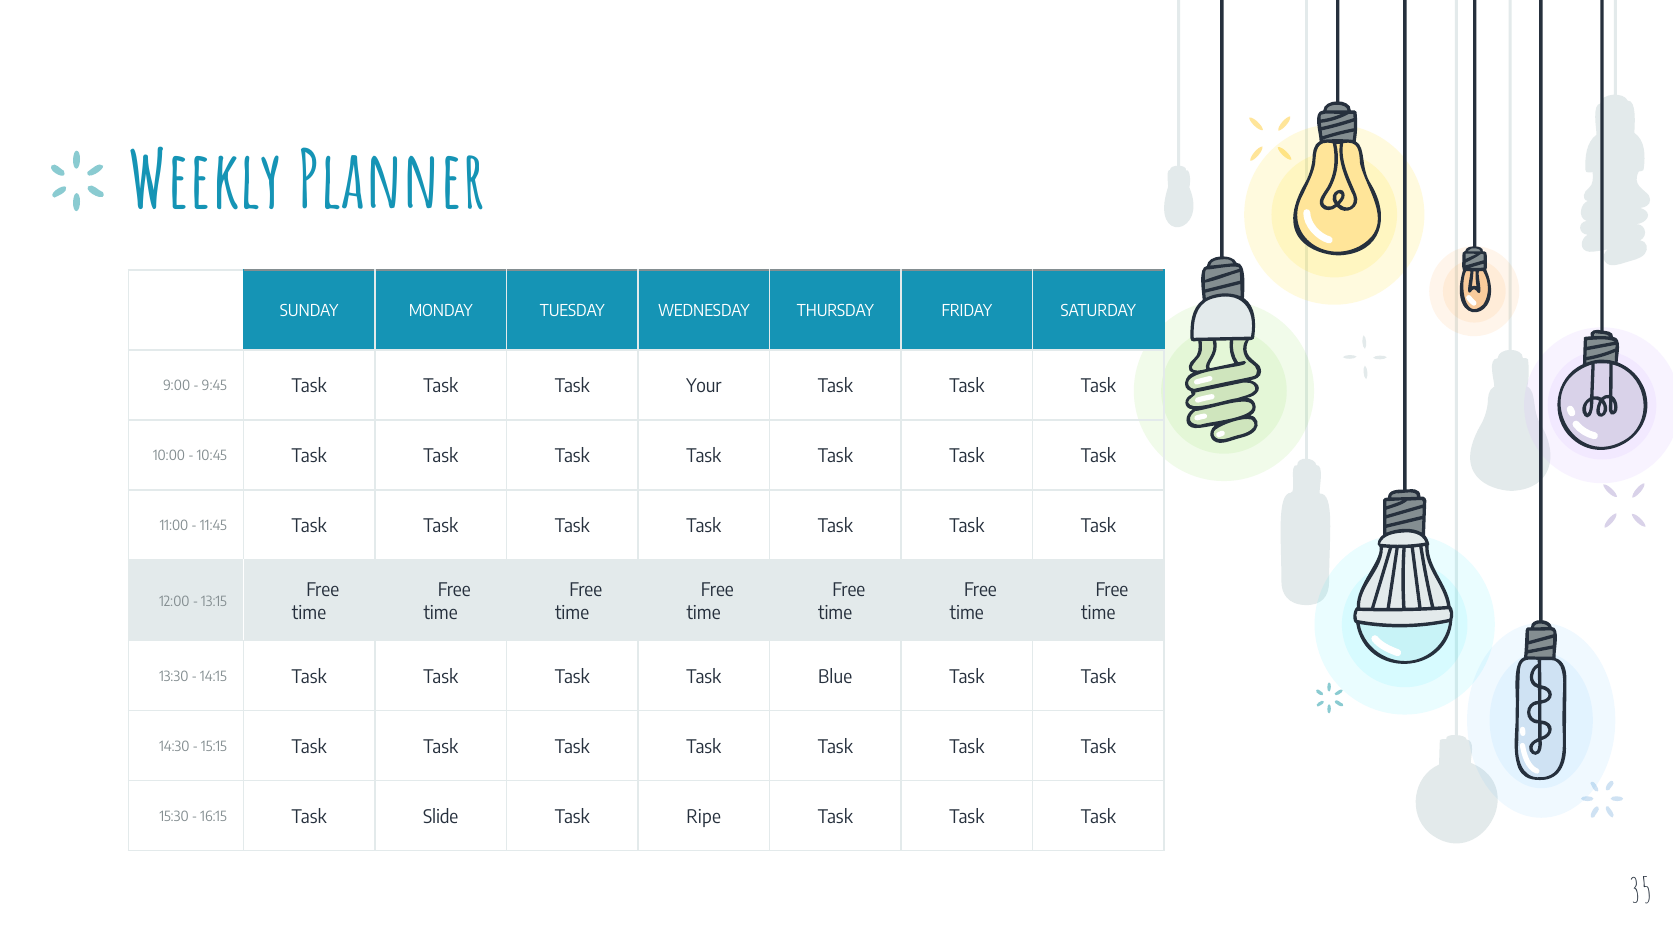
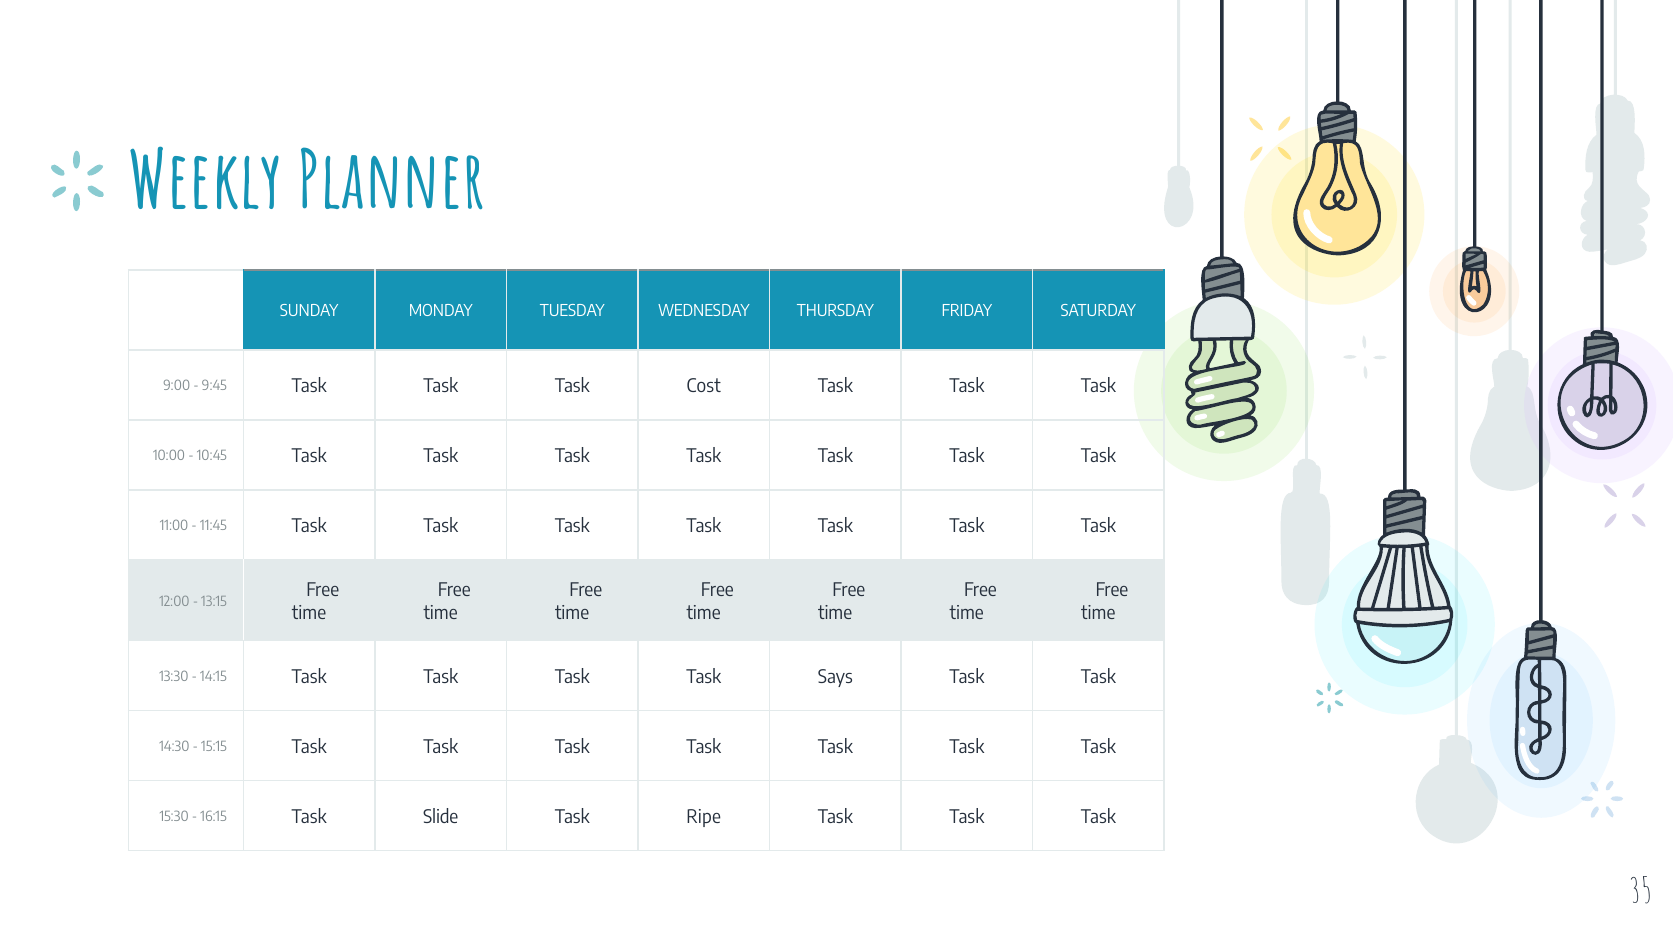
Your: Your -> Cost (704, 386)
Blue: Blue -> Says (835, 677)
